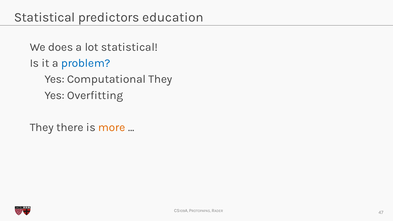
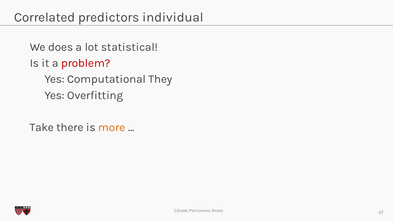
Statistical: Statistical -> Correlated (45, 17)
education: education -> individual (173, 17)
problem colour: blue -> red (86, 63)
They: They -> Take (42, 127)
